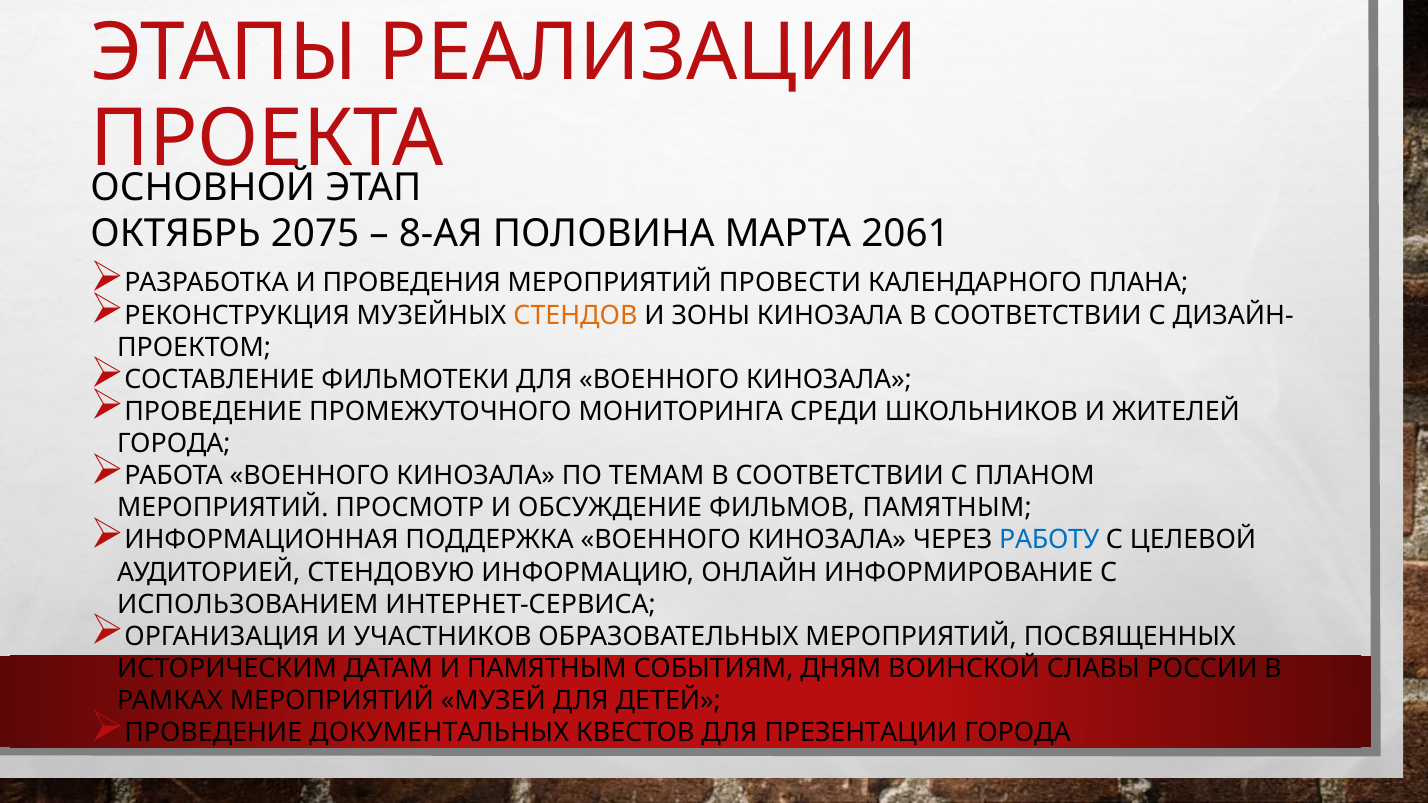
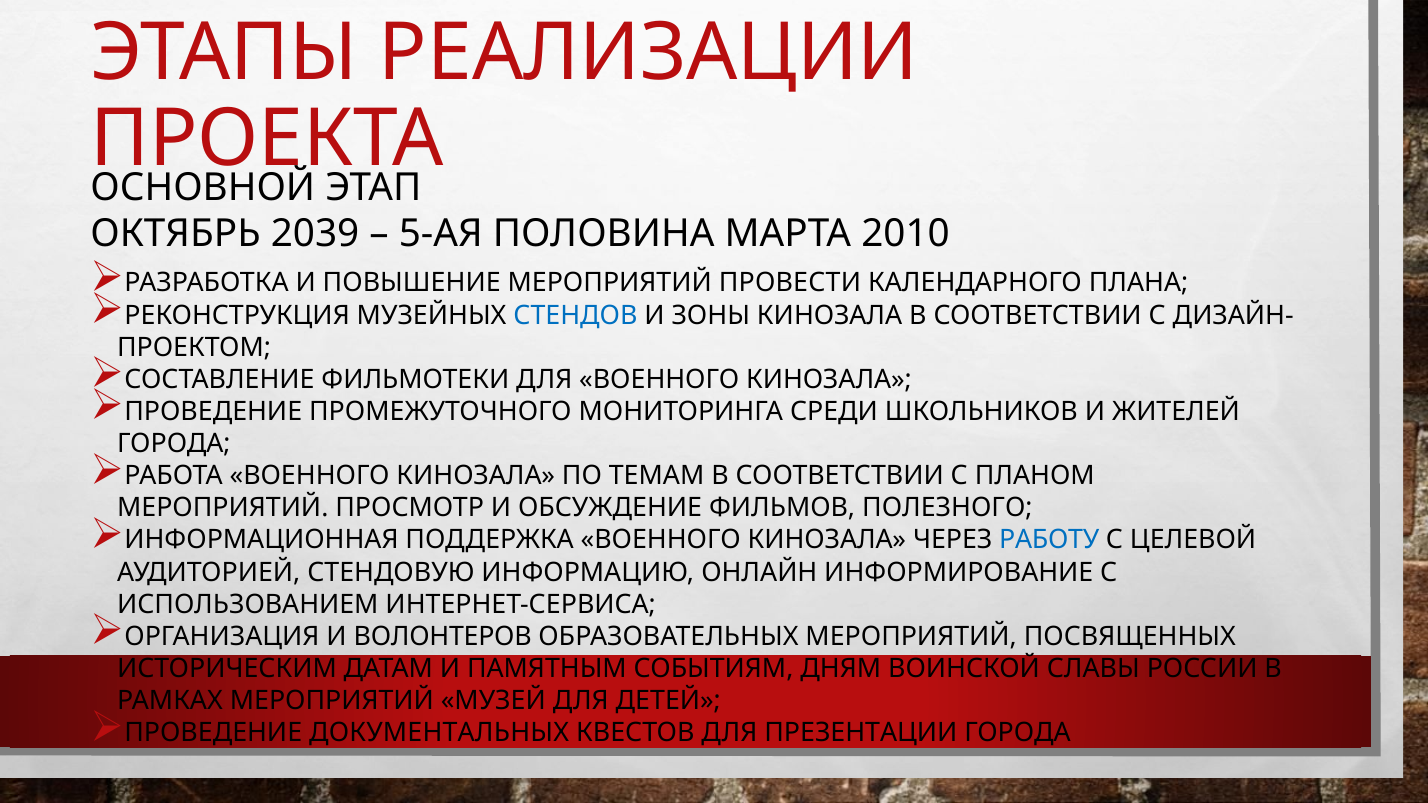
2075: 2075 -> 2039 (315, 234)
8-АЯ: 8-АЯ -> 5-АЯ (441, 234)
2061: 2061 -> 2010 (906, 234)
ПРОВЕДЕНИЯ: ПРОВЕДЕНИЯ -> ПОВЫШЕНИЕ (412, 283)
СТЕНДОВ colour: orange -> blue (575, 315)
ФИЛЬМОВ ПАМЯТНЫМ: ПАМЯТНЫМ -> ПОЛЕЗНОГО (947, 508)
УЧАСТНИКОВ: УЧАСТНИКОВ -> ВОЛОНТЕРОВ (443, 637)
